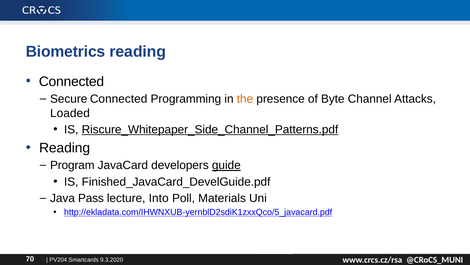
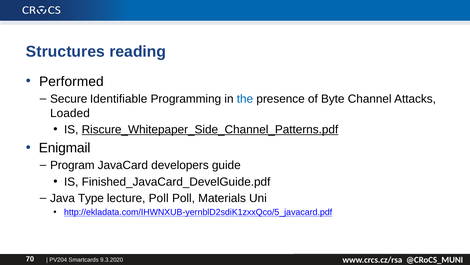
Biometrics: Biometrics -> Structures (65, 51)
Connected: Connected -> Performed (71, 81)
Secure Connected: Connected -> Identifiable (119, 99)
the colour: orange -> blue (245, 99)
Reading: Reading -> Enigmail (65, 148)
guide underline: present -> none (226, 165)
Pass: Pass -> Type (91, 198)
lecture Into: Into -> Poll (159, 198)
